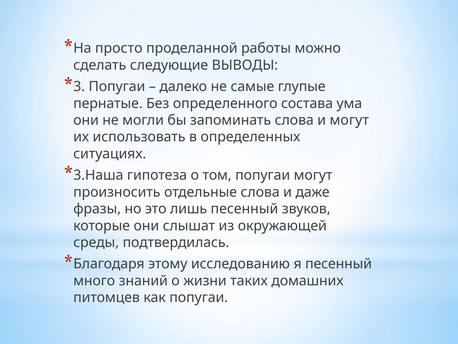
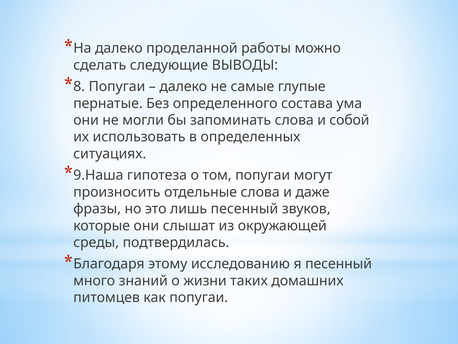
На просто: просто -> далеко (119, 48)
3: 3 -> 8 (79, 87)
и могут: могут -> собой (349, 120)
3.Наша: 3.Наша -> 9.Наша (98, 175)
